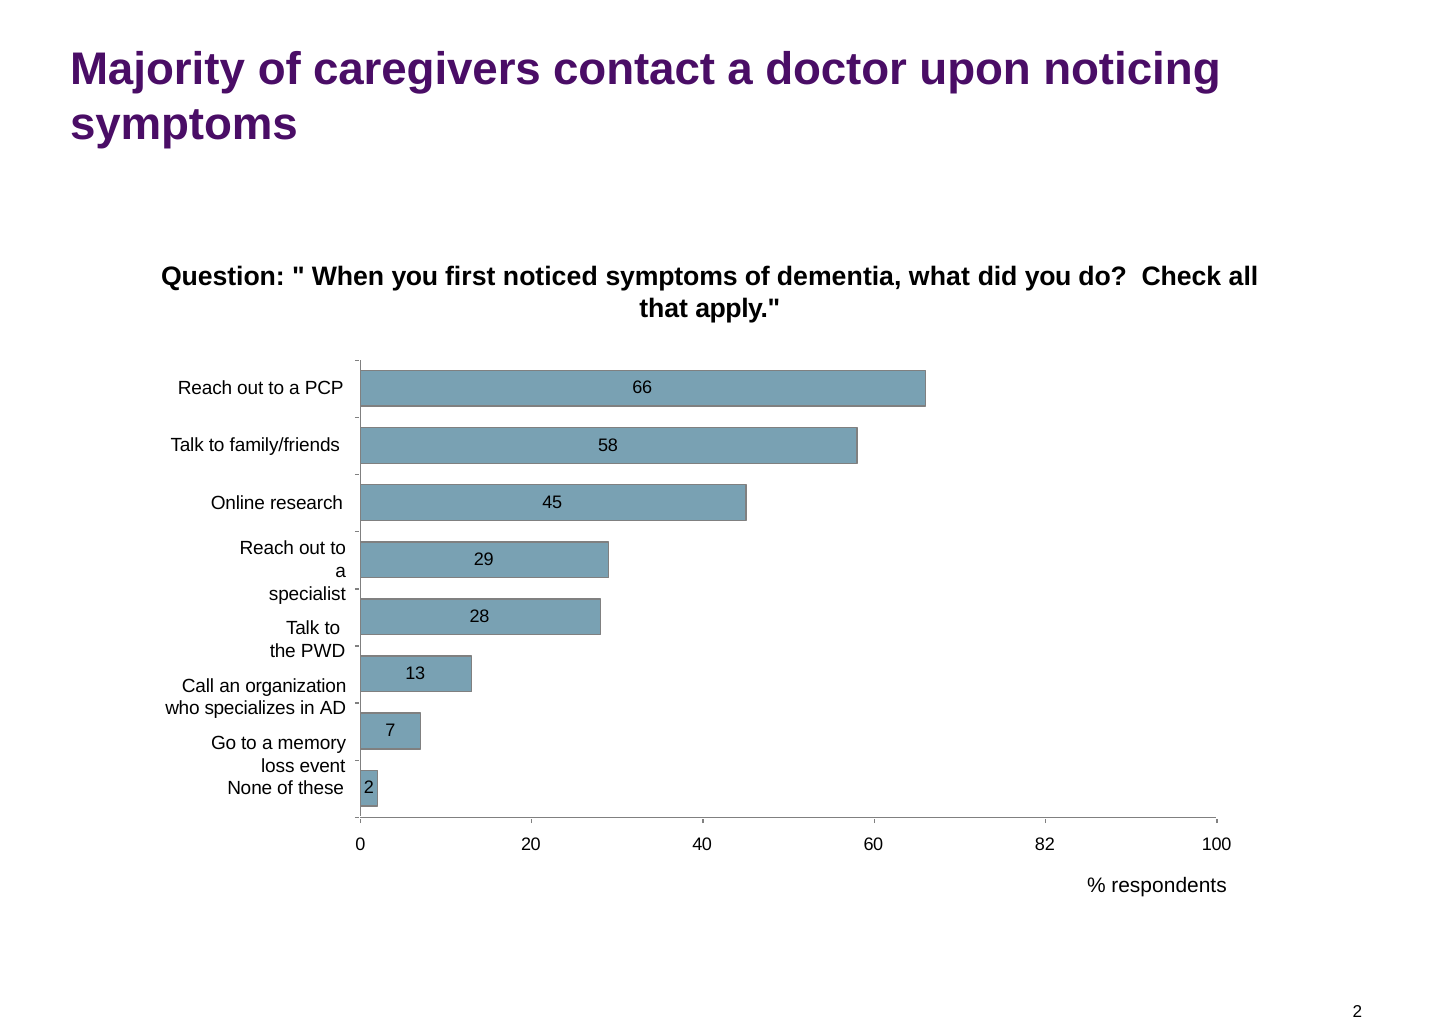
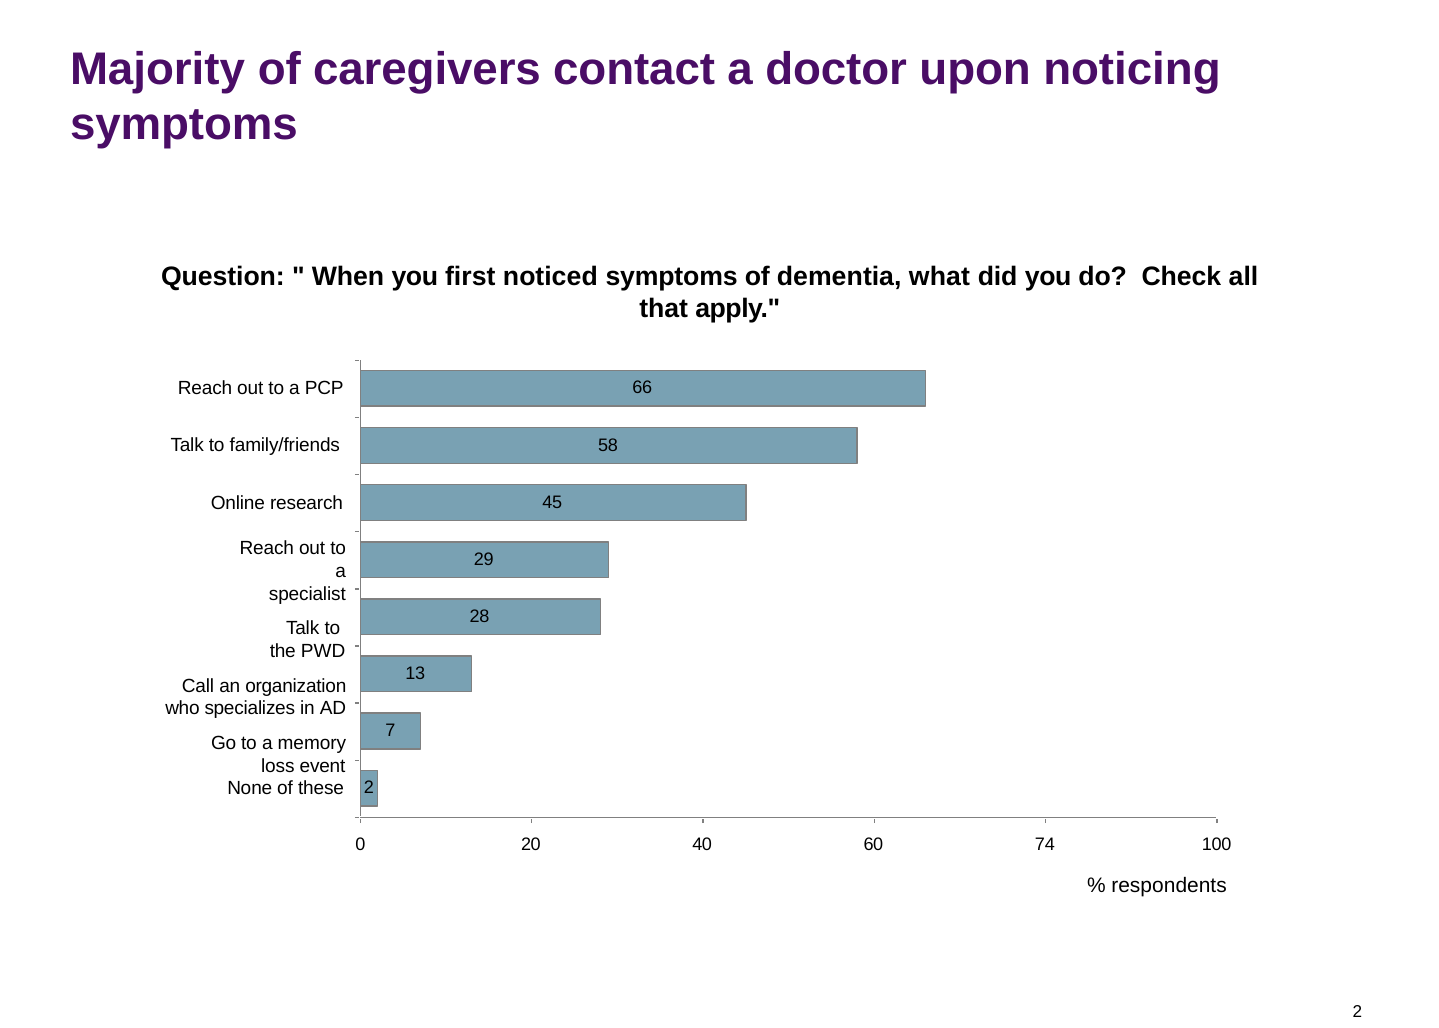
82: 82 -> 74 (1045, 845)
